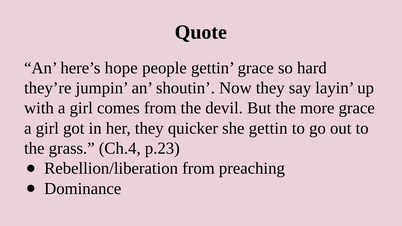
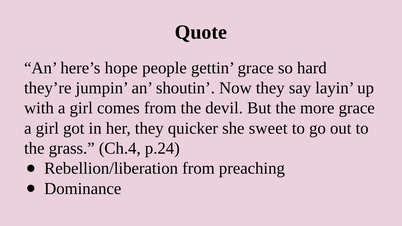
she gettin: gettin -> sweet (268, 128)
p.23: p.23 -> p.24 (162, 148)
